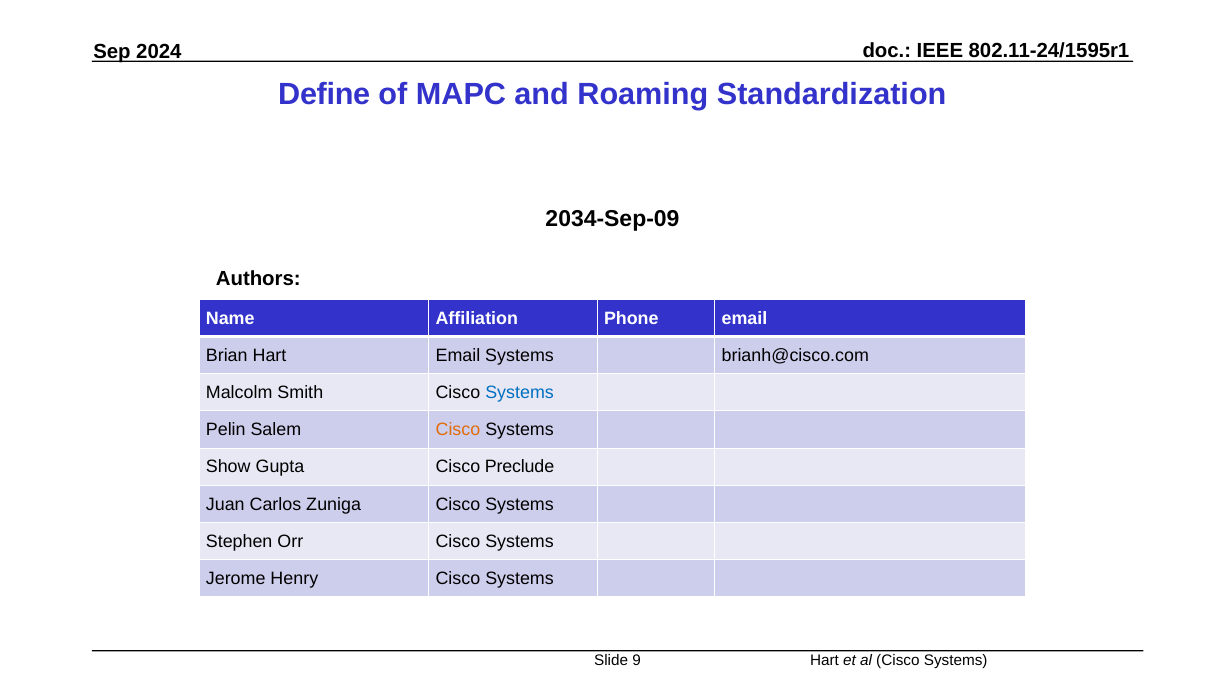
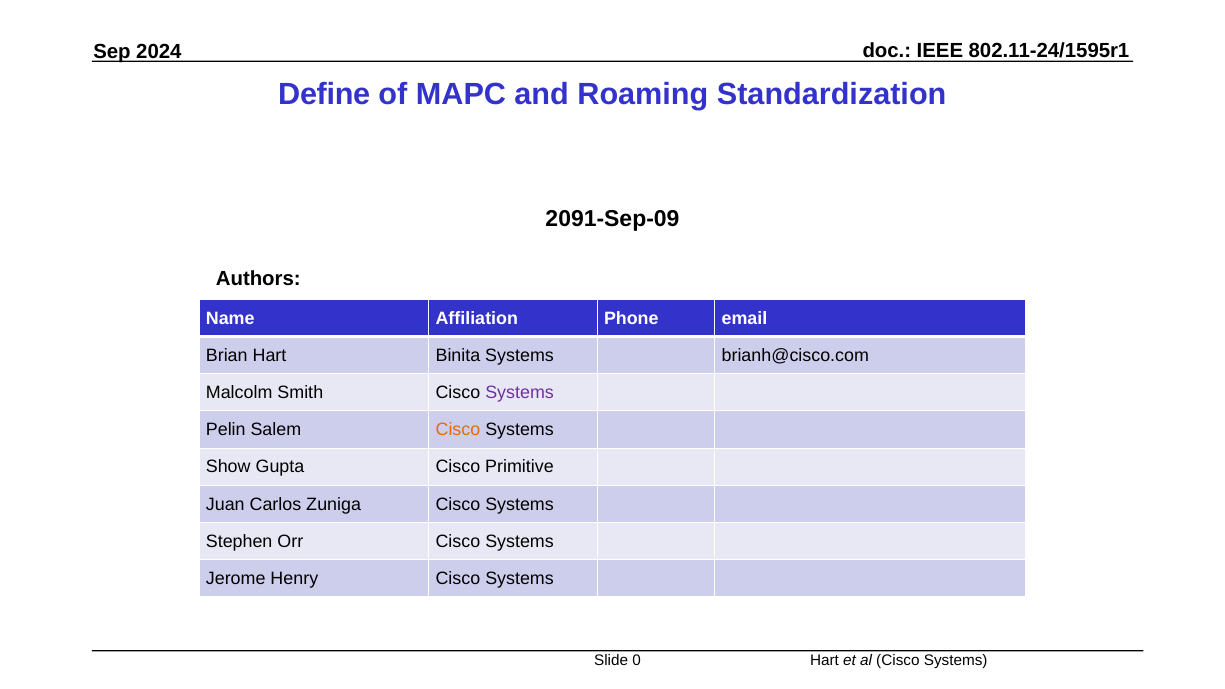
2034-Sep-09: 2034-Sep-09 -> 2091-Sep-09 (612, 219)
Hart Email: Email -> Binita (458, 355)
Systems colour: blue -> purple (520, 393)
Preclude: Preclude -> Primitive (519, 467)
9: 9 -> 0 (637, 661)
